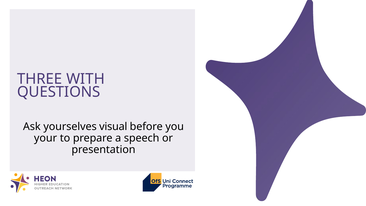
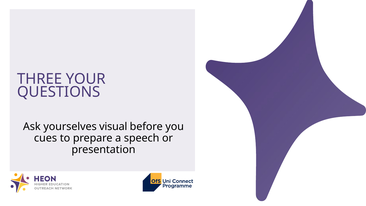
WITH: WITH -> YOUR (86, 79)
your: your -> cues (46, 138)
